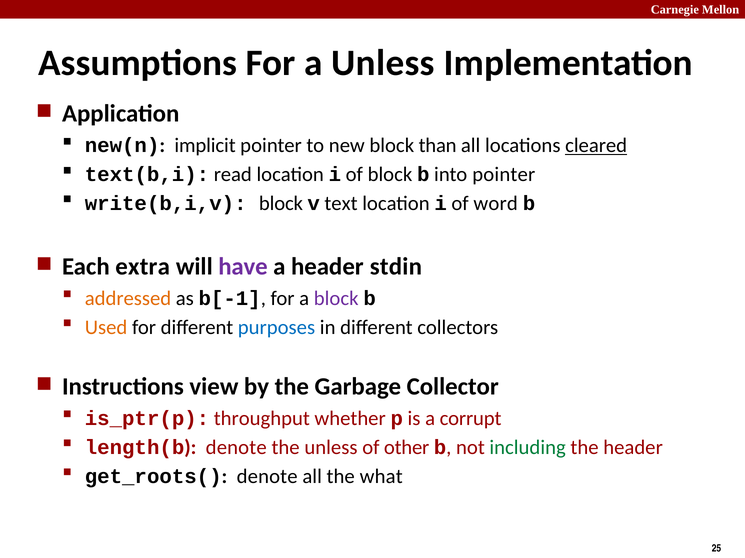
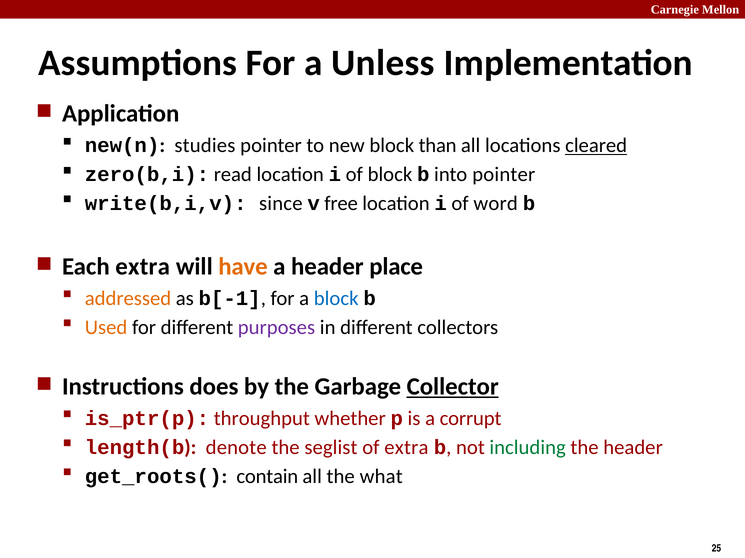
implicit: implicit -> studies (205, 146)
text(b,i: text(b,i -> zero(b,i (147, 175)
write(b,i,v block: block -> since (281, 204)
text: text -> free (341, 204)
have colour: purple -> orange (243, 267)
stdin: stdin -> place (396, 267)
block colour: purple -> blue (336, 299)
purposes colour: blue -> purple (276, 328)
view: view -> does (214, 387)
Collector underline: none -> present (453, 387)
the unless: unless -> seglist (331, 448)
of other: other -> extra (406, 448)
get_roots( denote: denote -> contain (267, 477)
